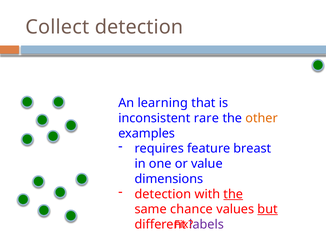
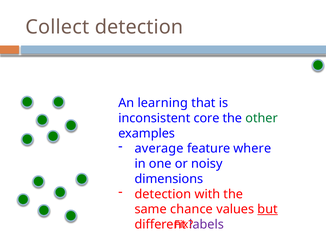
rare: rare -> core (207, 118)
other colour: orange -> green (262, 118)
requires: requires -> average (159, 149)
breast: breast -> where (252, 149)
value: value -> noisy (207, 164)
the underline: present -> none (233, 194)
